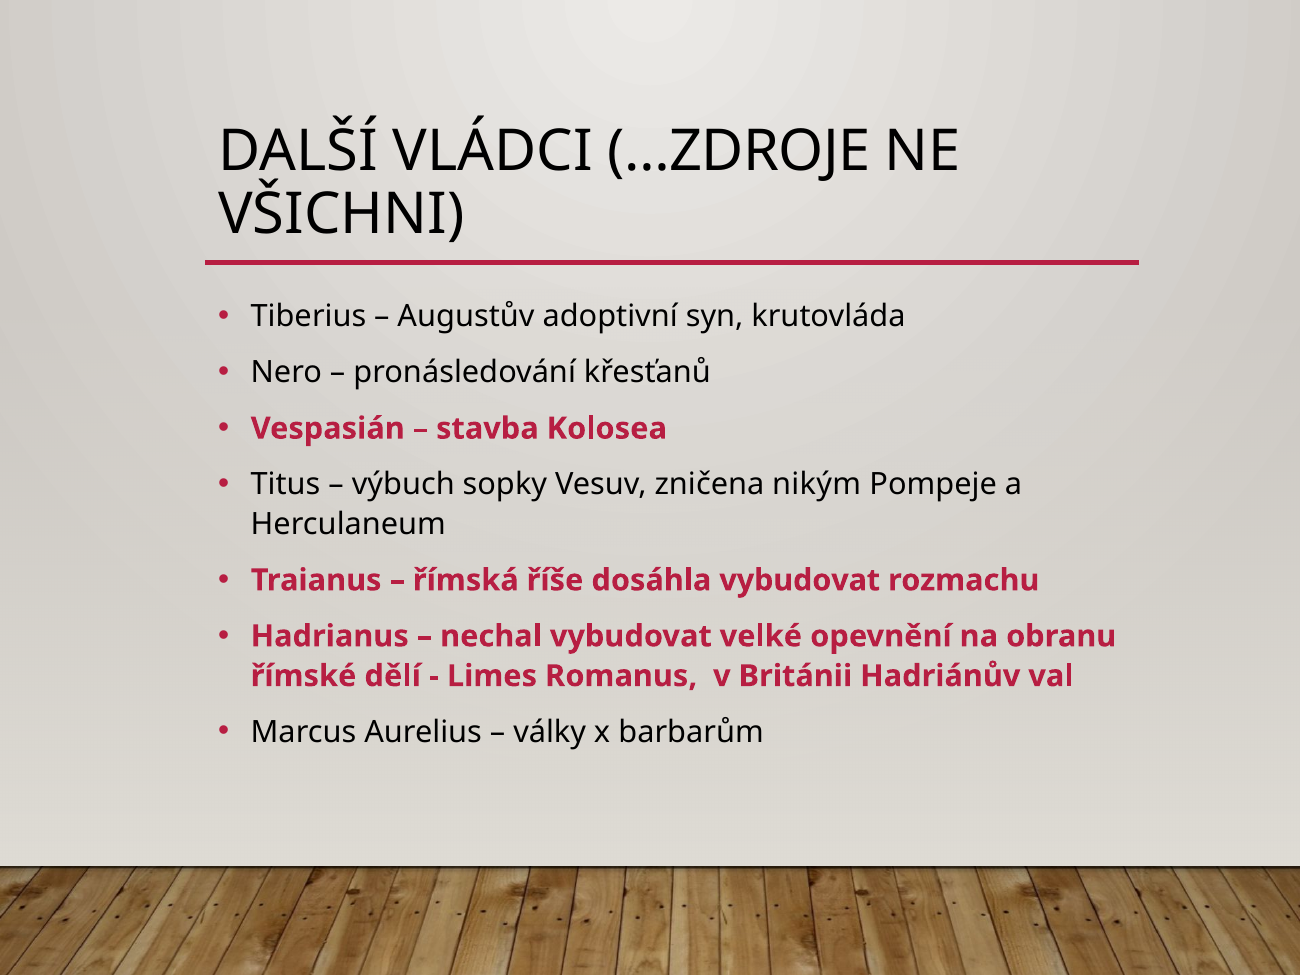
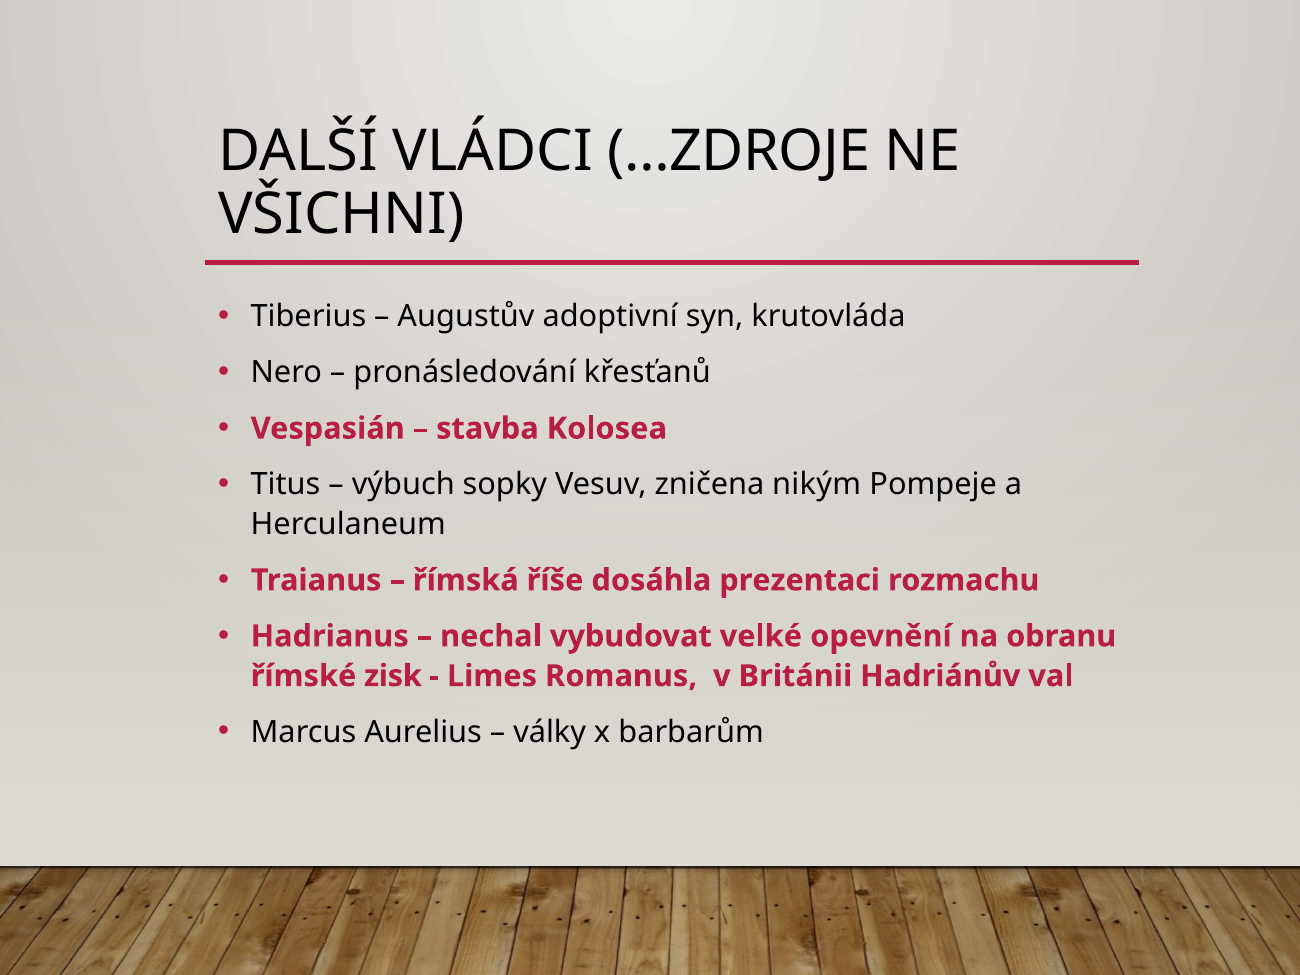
dosáhla vybudovat: vybudovat -> prezentaci (800, 580)
dělí: dělí -> zisk (393, 676)
